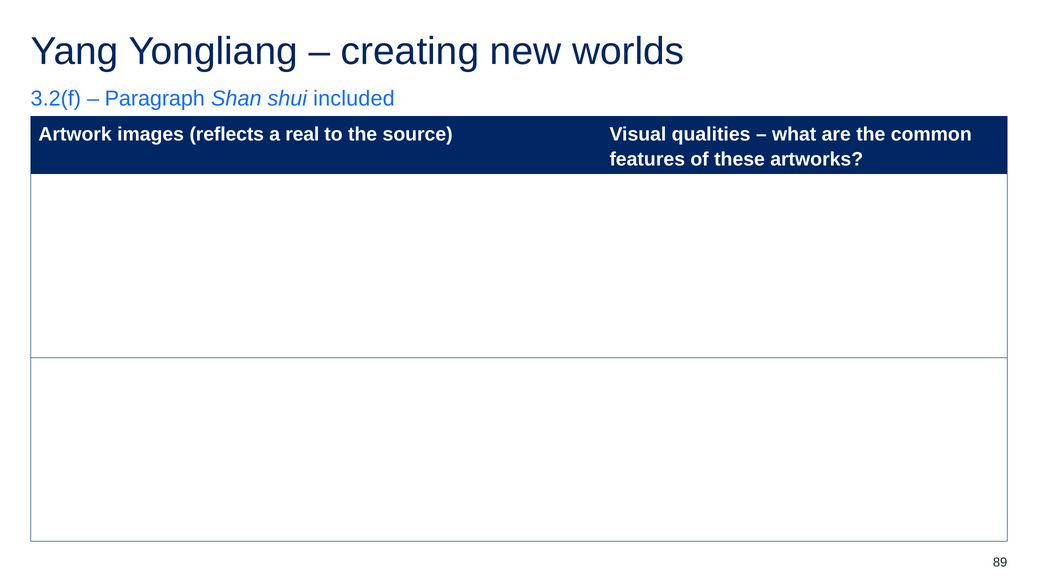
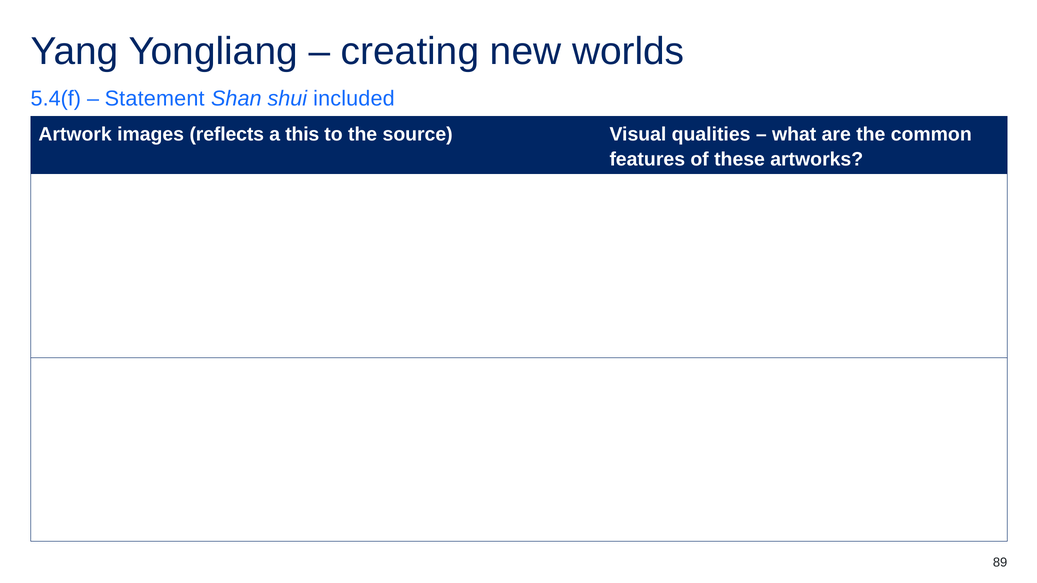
3.2(f: 3.2(f -> 5.4(f (56, 98)
Paragraph: Paragraph -> Statement (155, 98)
real: real -> this (302, 135)
